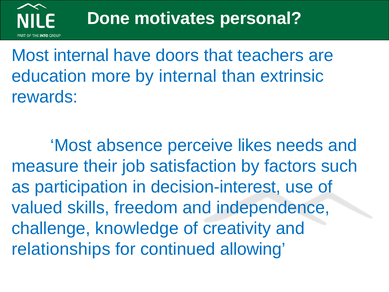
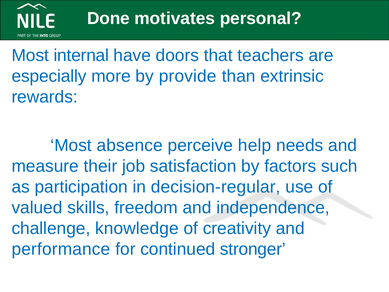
education: education -> especially (49, 76)
by internal: internal -> provide (188, 76)
likes: likes -> help (255, 145)
decision-interest: decision-interest -> decision-regular (216, 187)
relationships: relationships -> performance (61, 249)
allowing: allowing -> stronger (253, 249)
